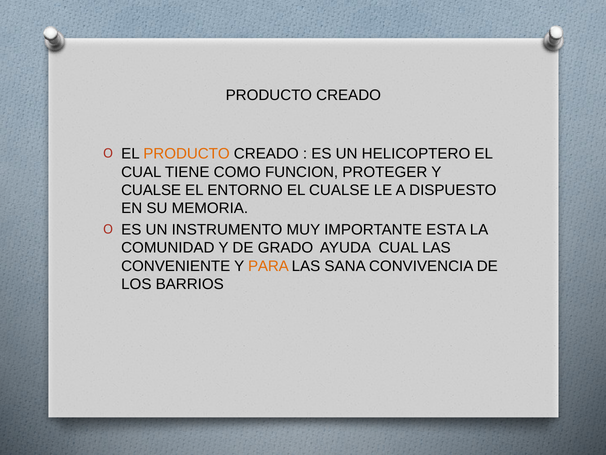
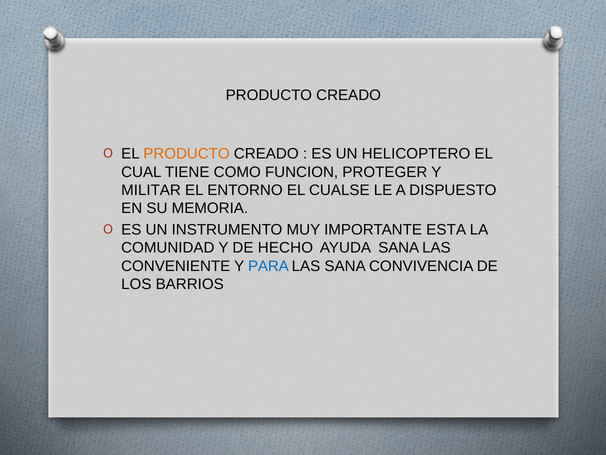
CUALSE: CUALSE -> MILITAR (151, 190)
GRADO: GRADO -> HECHO (285, 248)
AYUDA CUAL: CUAL -> SANA (399, 248)
PARA colour: orange -> blue (268, 266)
